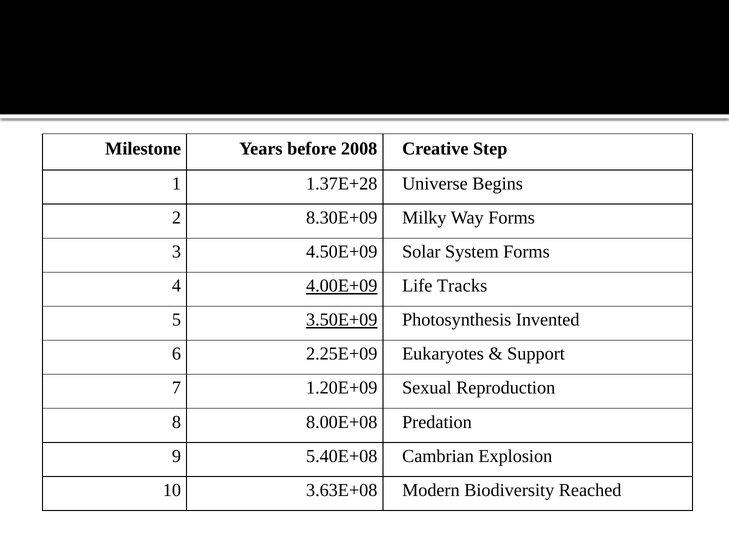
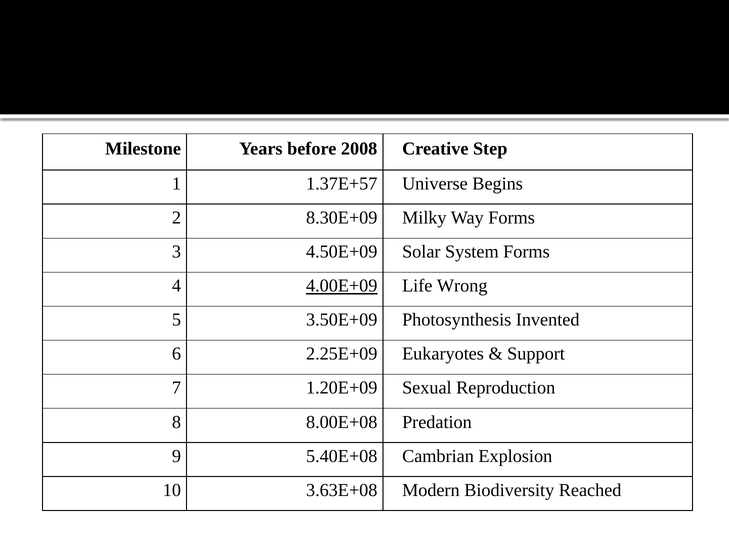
1.37E+28: 1.37E+28 -> 1.37E+57 (342, 184)
Tracks: Tracks -> Wrong (462, 286)
3.50E+09 underline: present -> none (342, 320)
